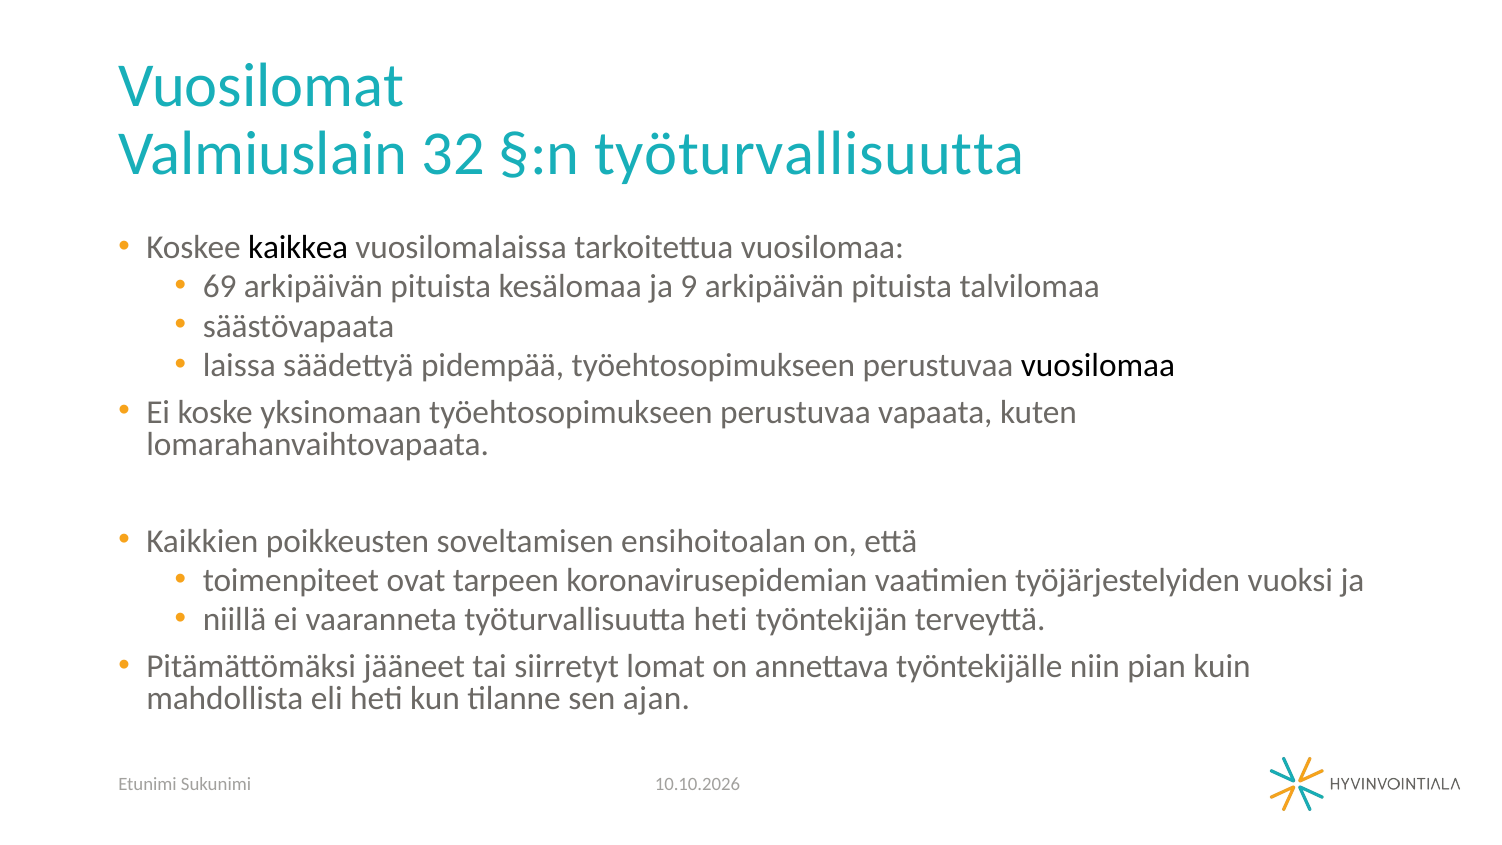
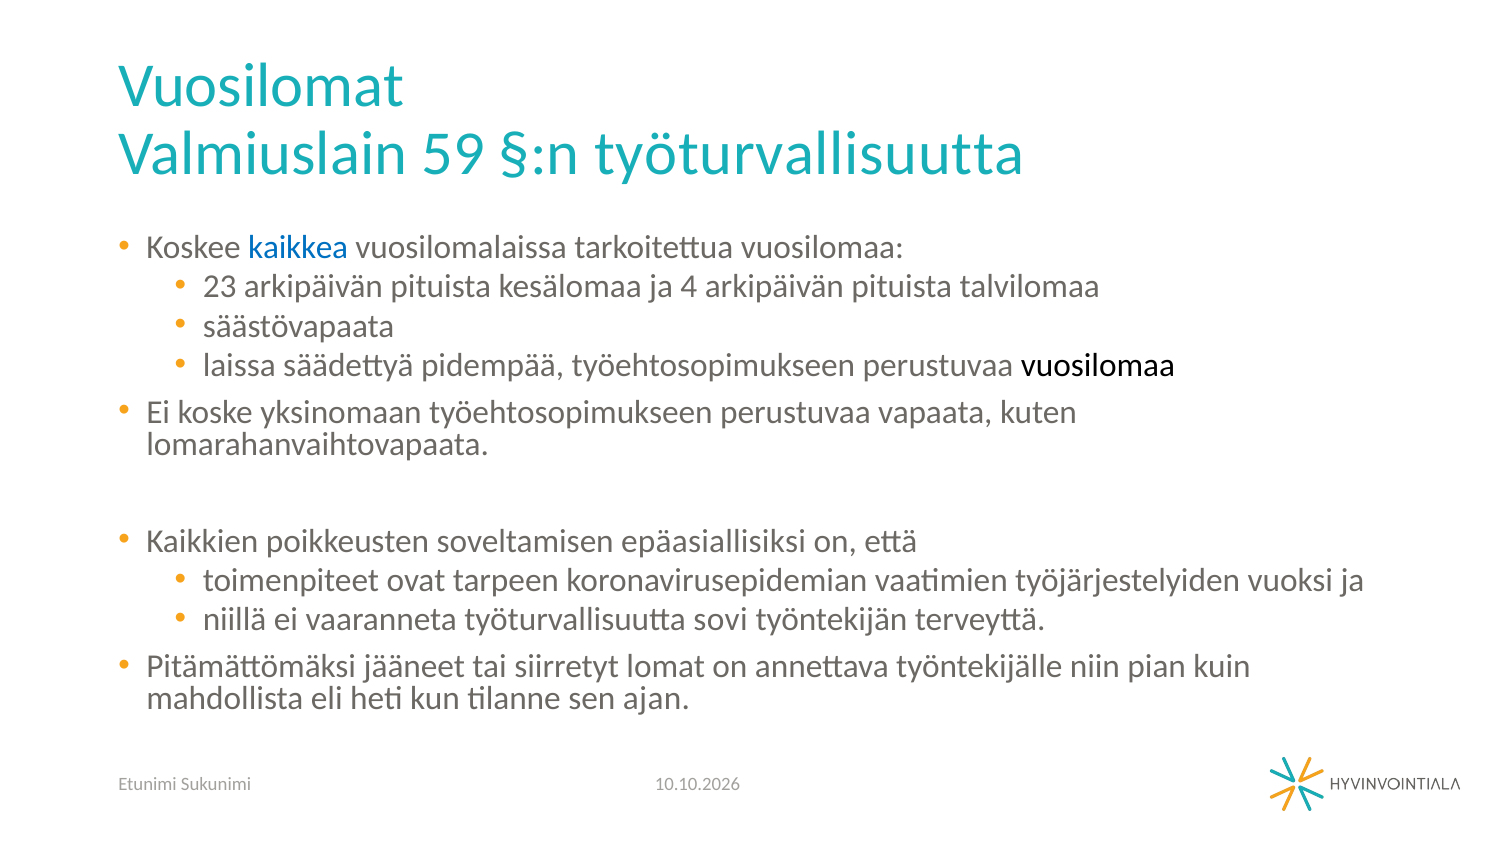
32: 32 -> 59 (453, 153)
kaikkea colour: black -> blue (298, 247)
69: 69 -> 23 (220, 287)
9: 9 -> 4 (689, 287)
ensihoitoalan: ensihoitoalan -> epäasiallisiksi (714, 541)
työturvallisuutta heti: heti -> sovi (721, 620)
